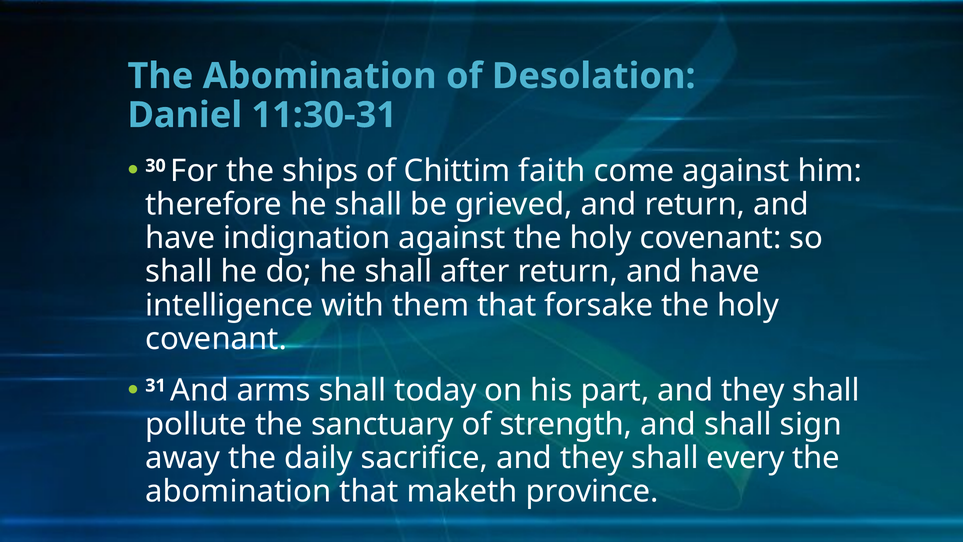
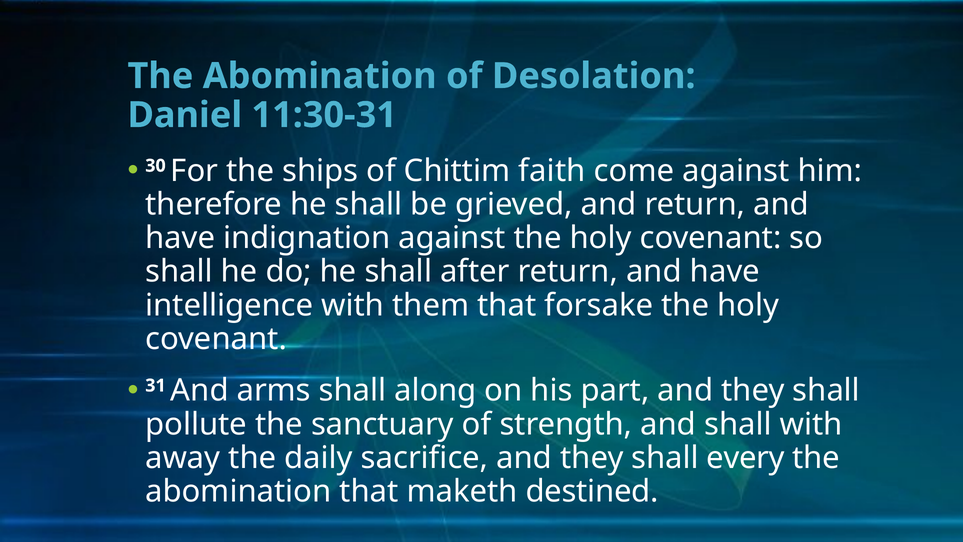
today: today -> along (435, 391)
shall sign: sign -> with (811, 424)
province: province -> destined (592, 491)
